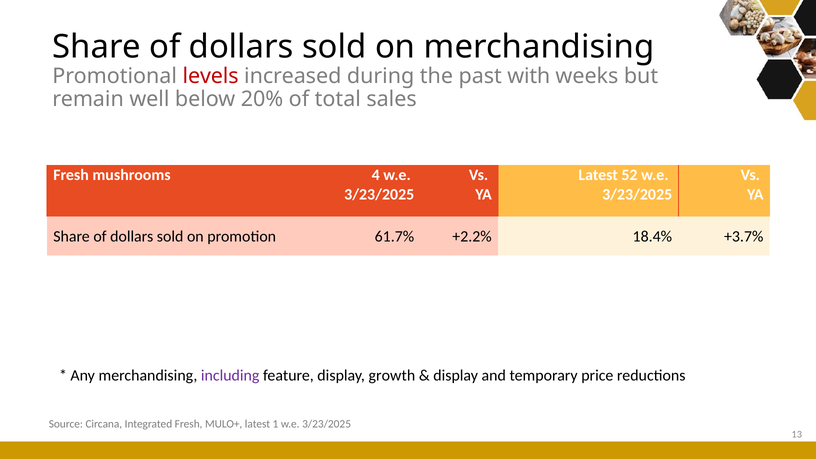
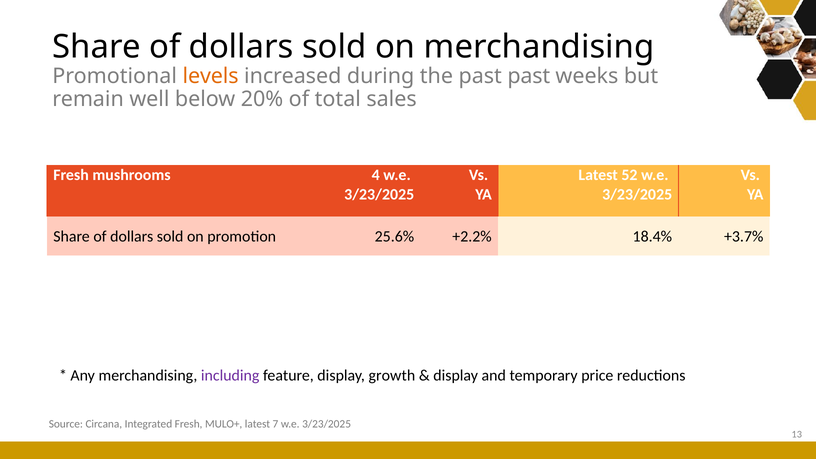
levels colour: red -> orange (211, 76)
past with: with -> past (529, 76)
61.7%: 61.7% -> 25.6% (394, 236)
1: 1 -> 7 (275, 424)
